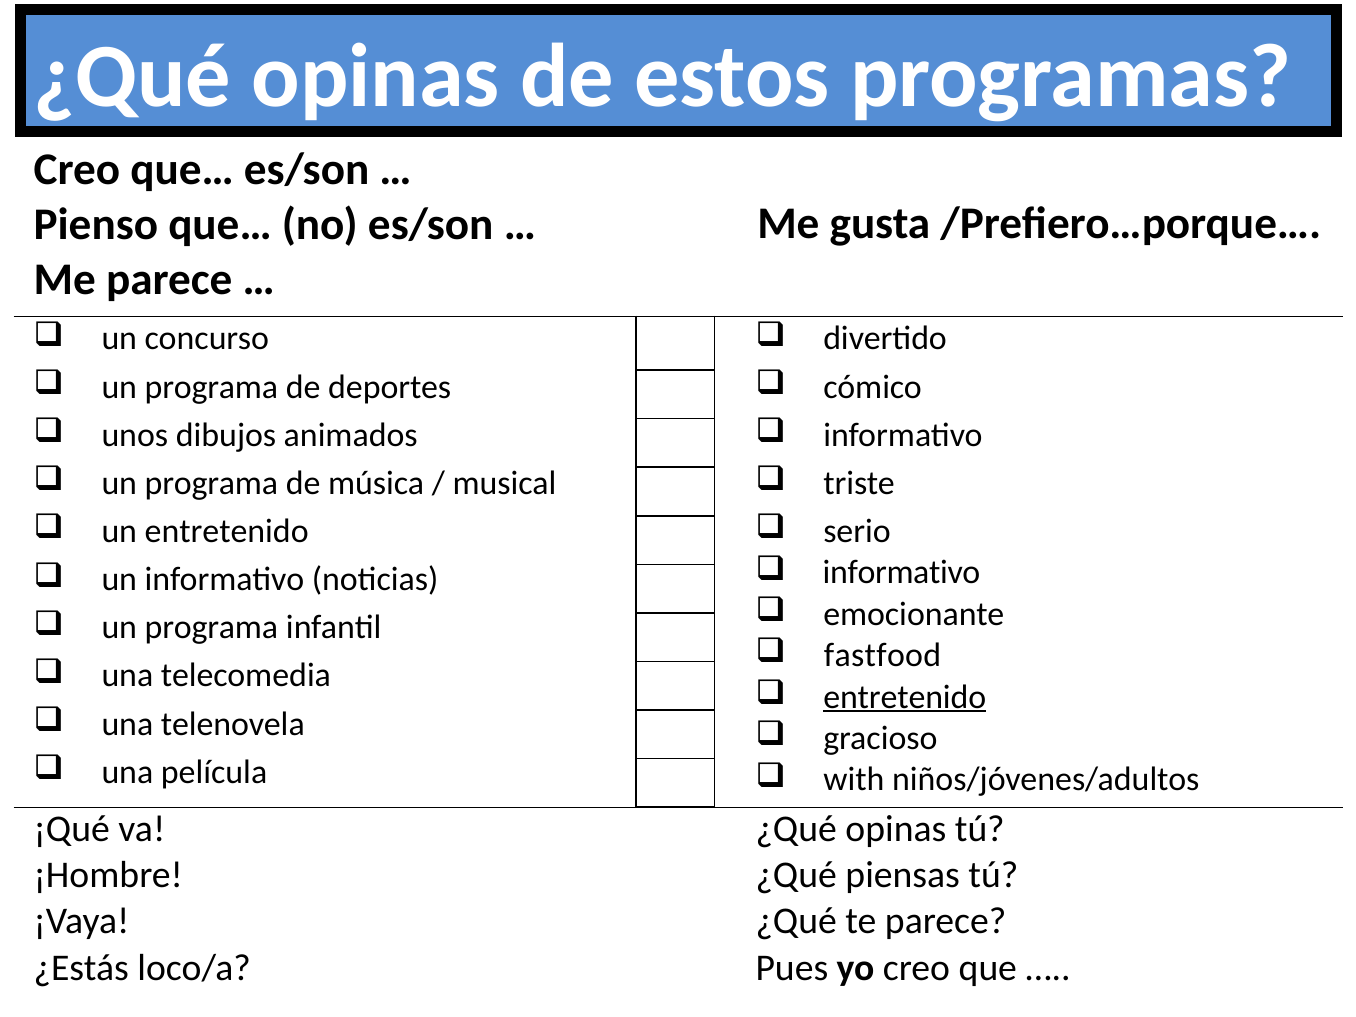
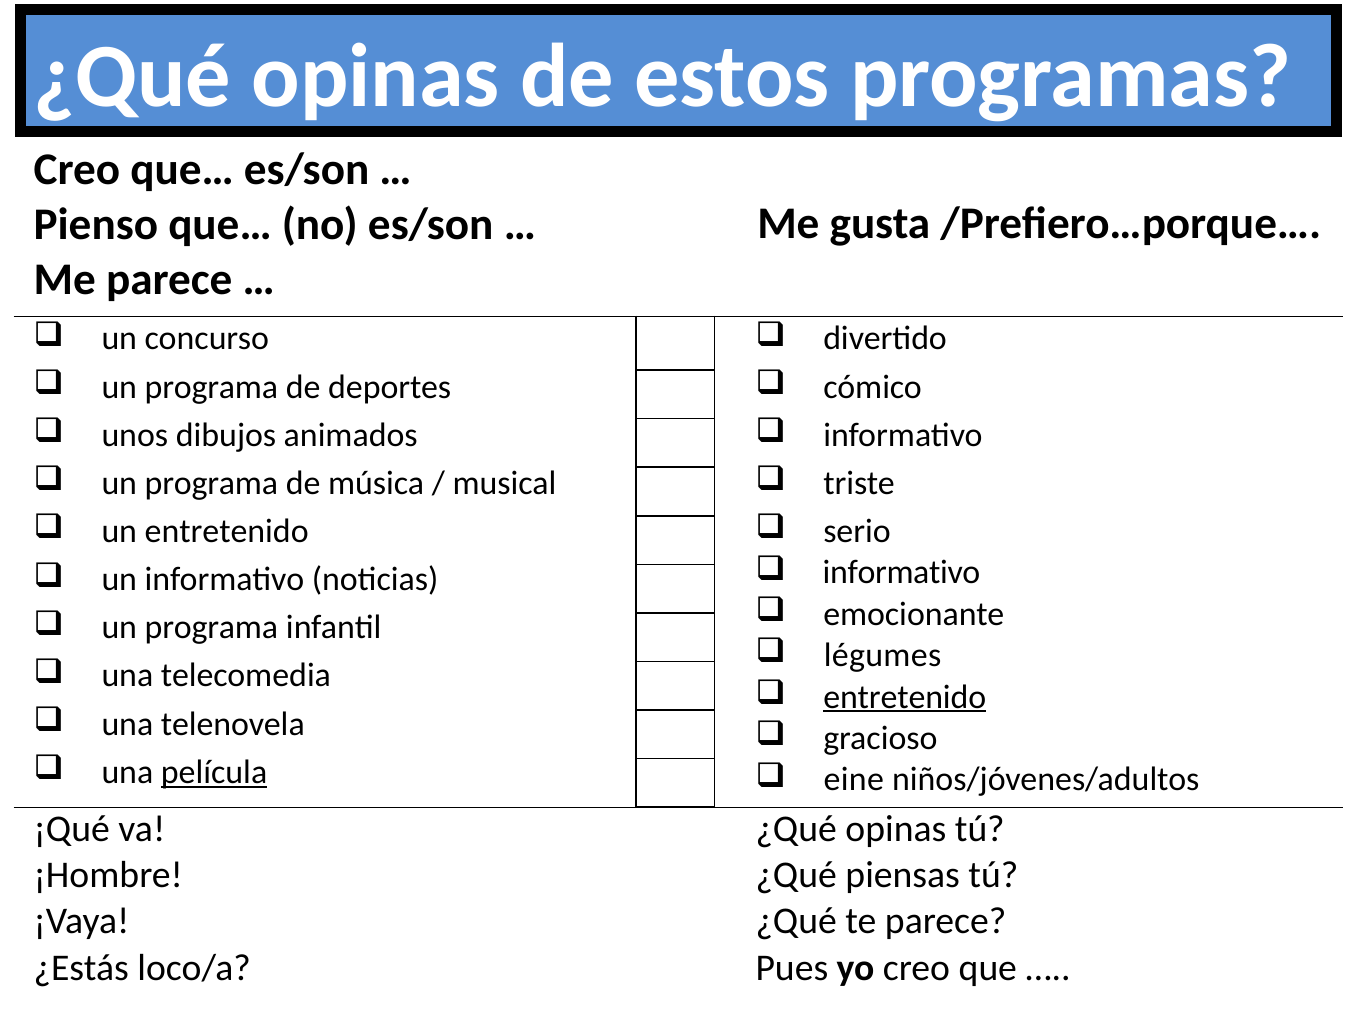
fastfood: fastfood -> légumes (883, 655)
película underline: none -> present (214, 772)
with: with -> eine (854, 780)
